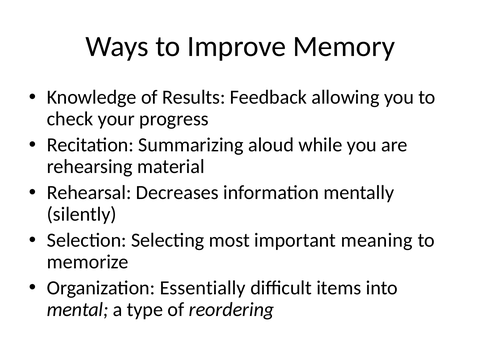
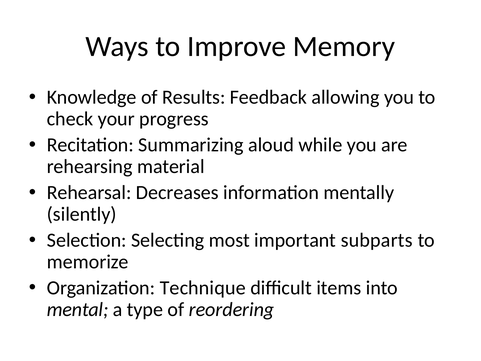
meaning: meaning -> subparts (377, 240)
Essentially: Essentially -> Technique (203, 288)
